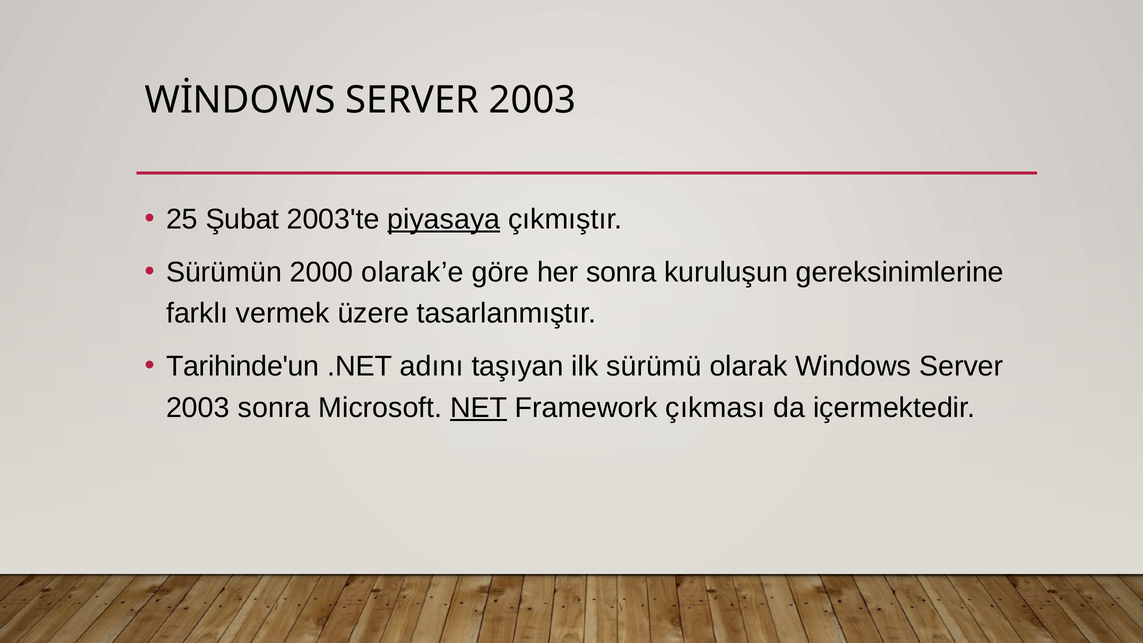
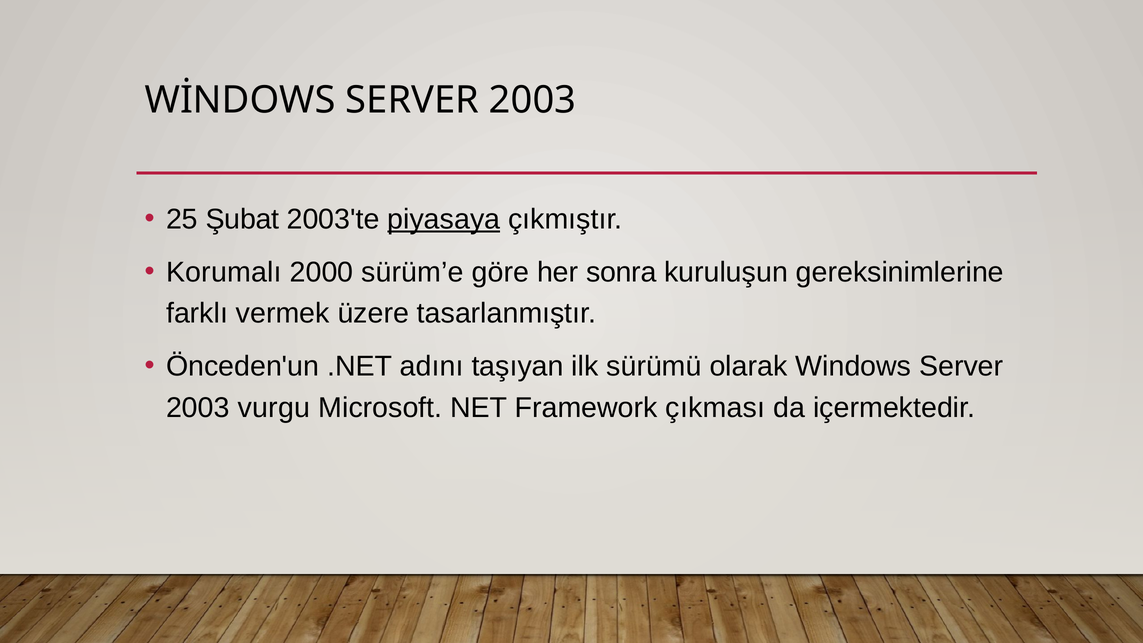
Sürümün: Sürümün -> Korumalı (224, 272)
olarak’e: olarak’e -> sürüm’e (413, 272)
Tarihinde'un: Tarihinde'un -> Önceden'un (243, 367)
2003 sonra: sonra -> vurgu (274, 408)
NET underline: present -> none (479, 408)
